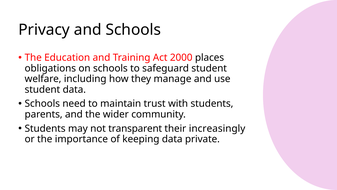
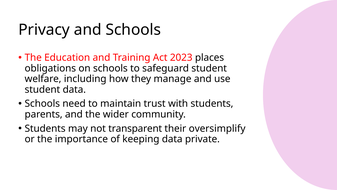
2000: 2000 -> 2023 (181, 58)
increasingly: increasingly -> oversimplify (217, 128)
